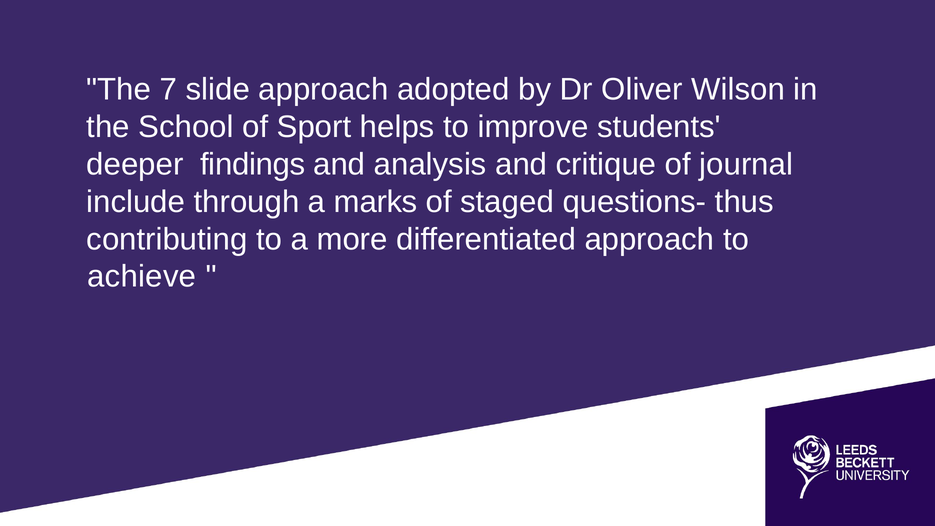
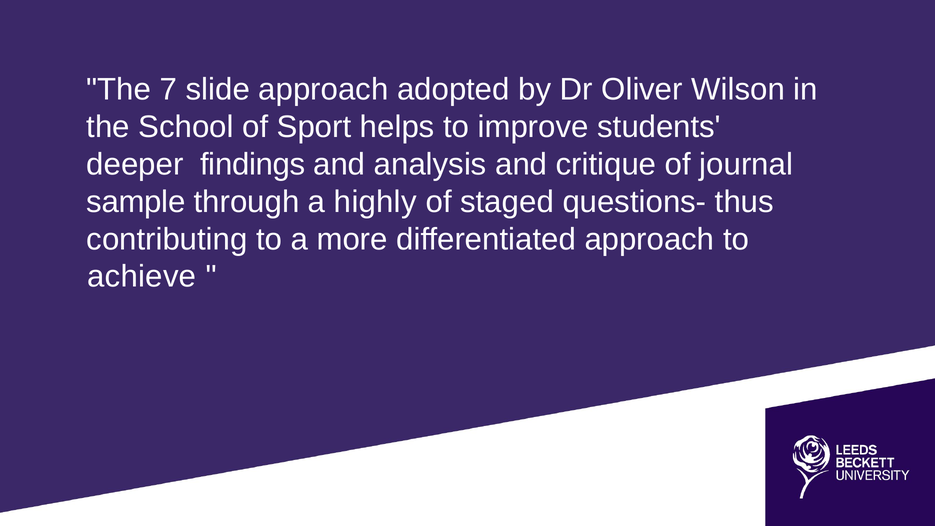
include: include -> sample (136, 202)
marks: marks -> highly (375, 202)
